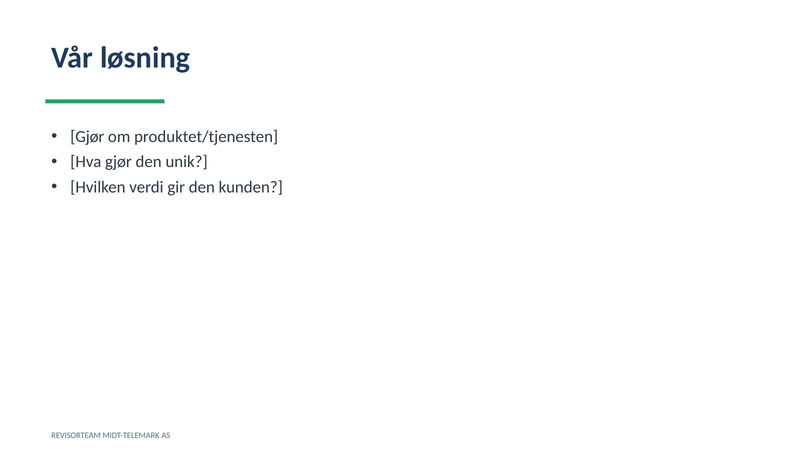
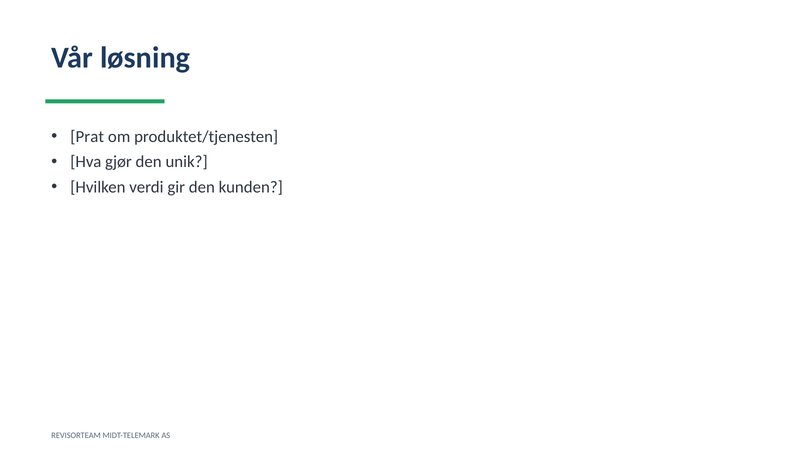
Gjør: Gjør -> Prat (87, 137)
